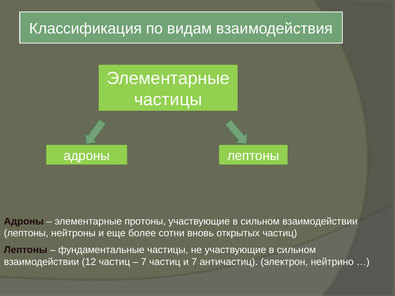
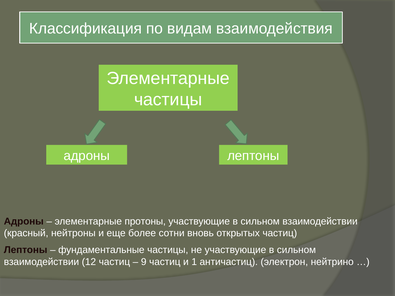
лептоны: лептоны -> красный (26, 233)
7: 7 -> 9 (144, 262)
и 7: 7 -> 1 (194, 262)
